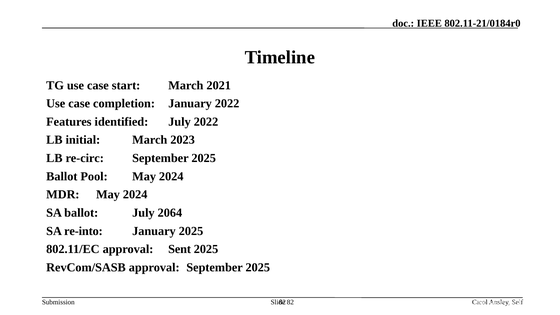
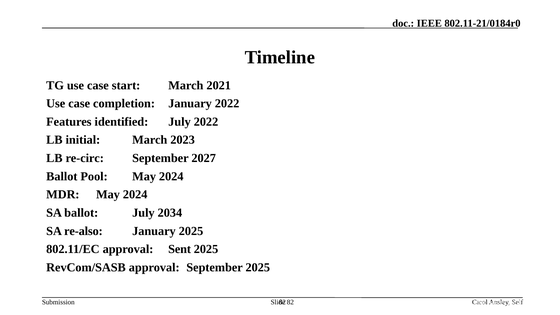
re-circ September 2025: 2025 -> 2027 (204, 158)
2064: 2064 -> 2034 (170, 213)
re-into: re-into -> re-also (83, 231)
